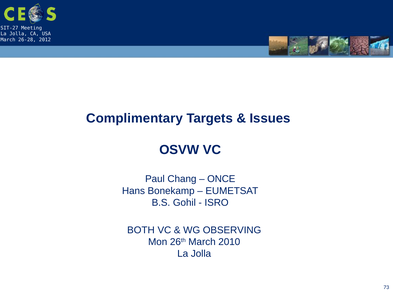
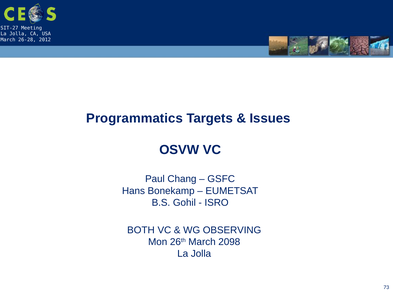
Complimentary: Complimentary -> Programmatics (135, 118)
ONCE: ONCE -> GSFC (221, 179)
2010: 2010 -> 2098 (229, 242)
